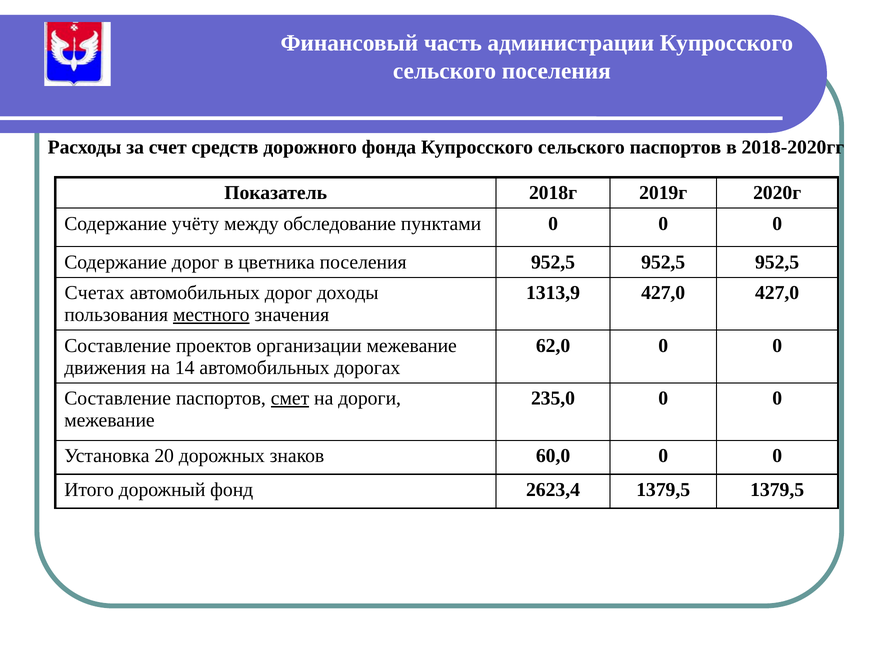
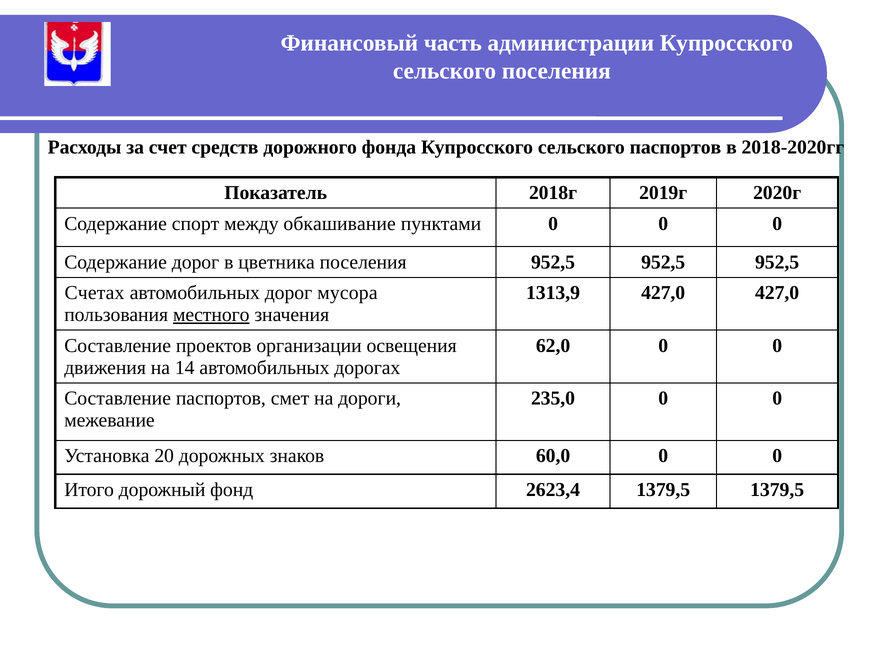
учёту: учёту -> спорт (196, 223)
обследование: обследование -> обкашивание (340, 223)
доходы: доходы -> мусора (347, 293)
организации межевание: межевание -> освещения (412, 345)
смет underline: present -> none (290, 398)
